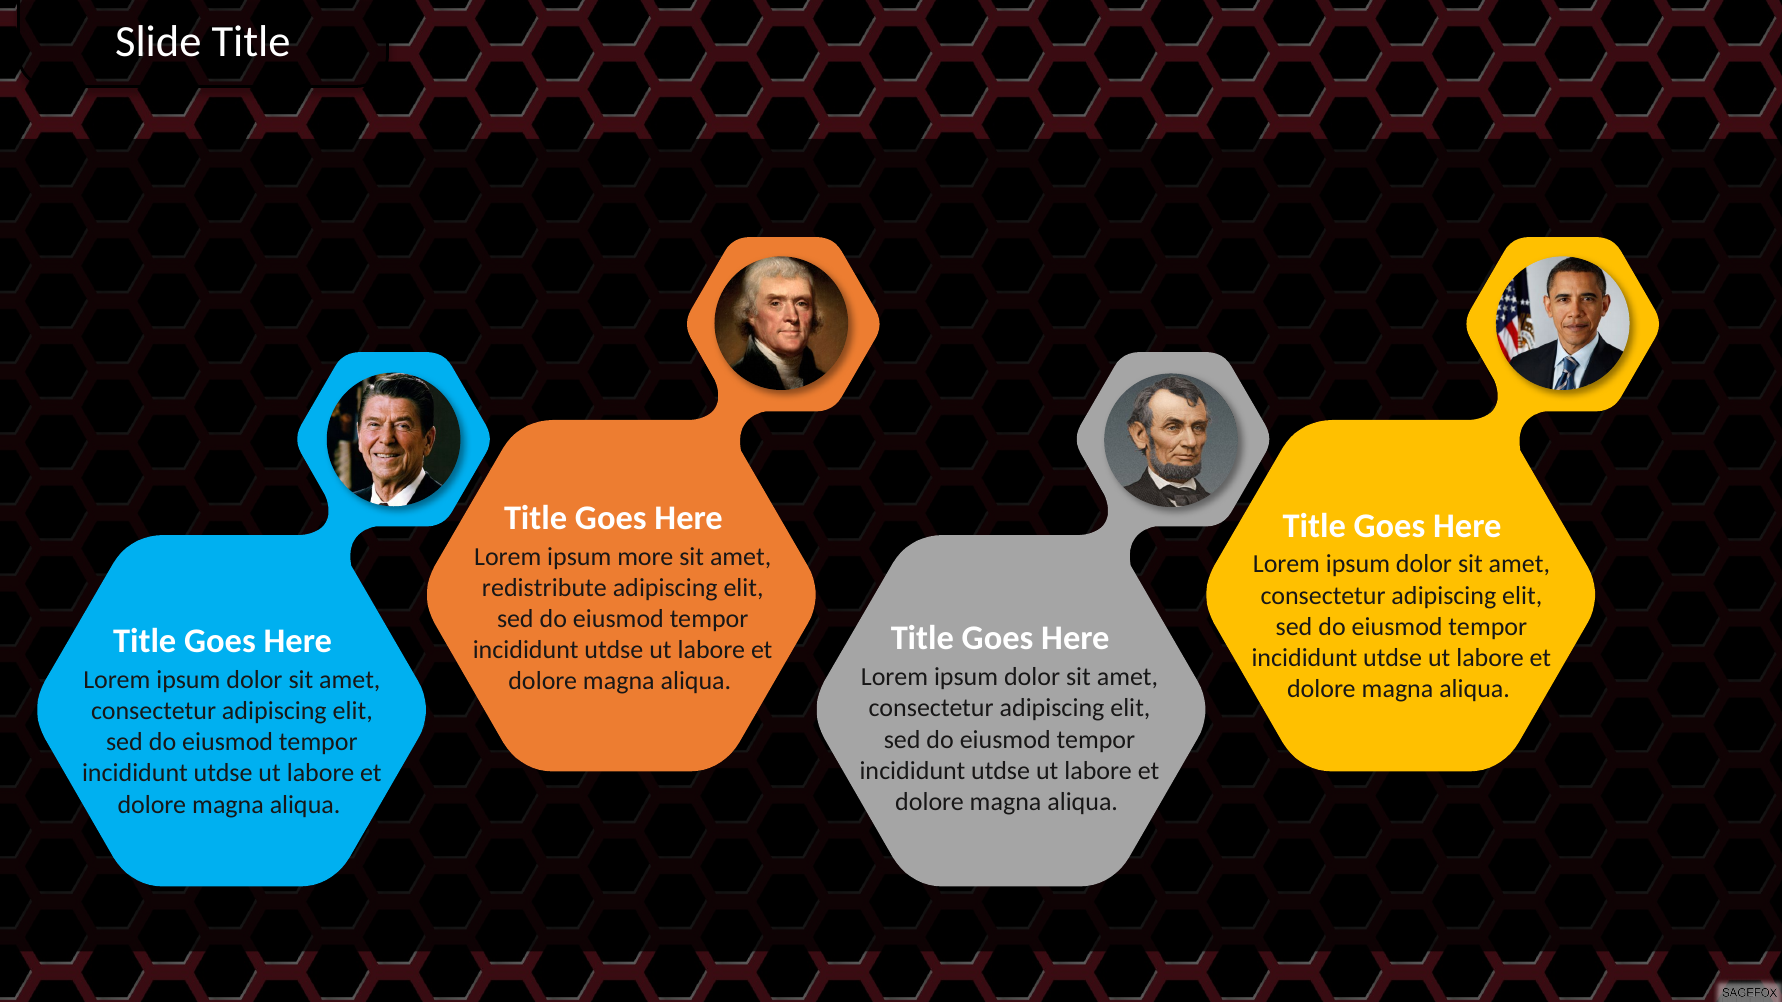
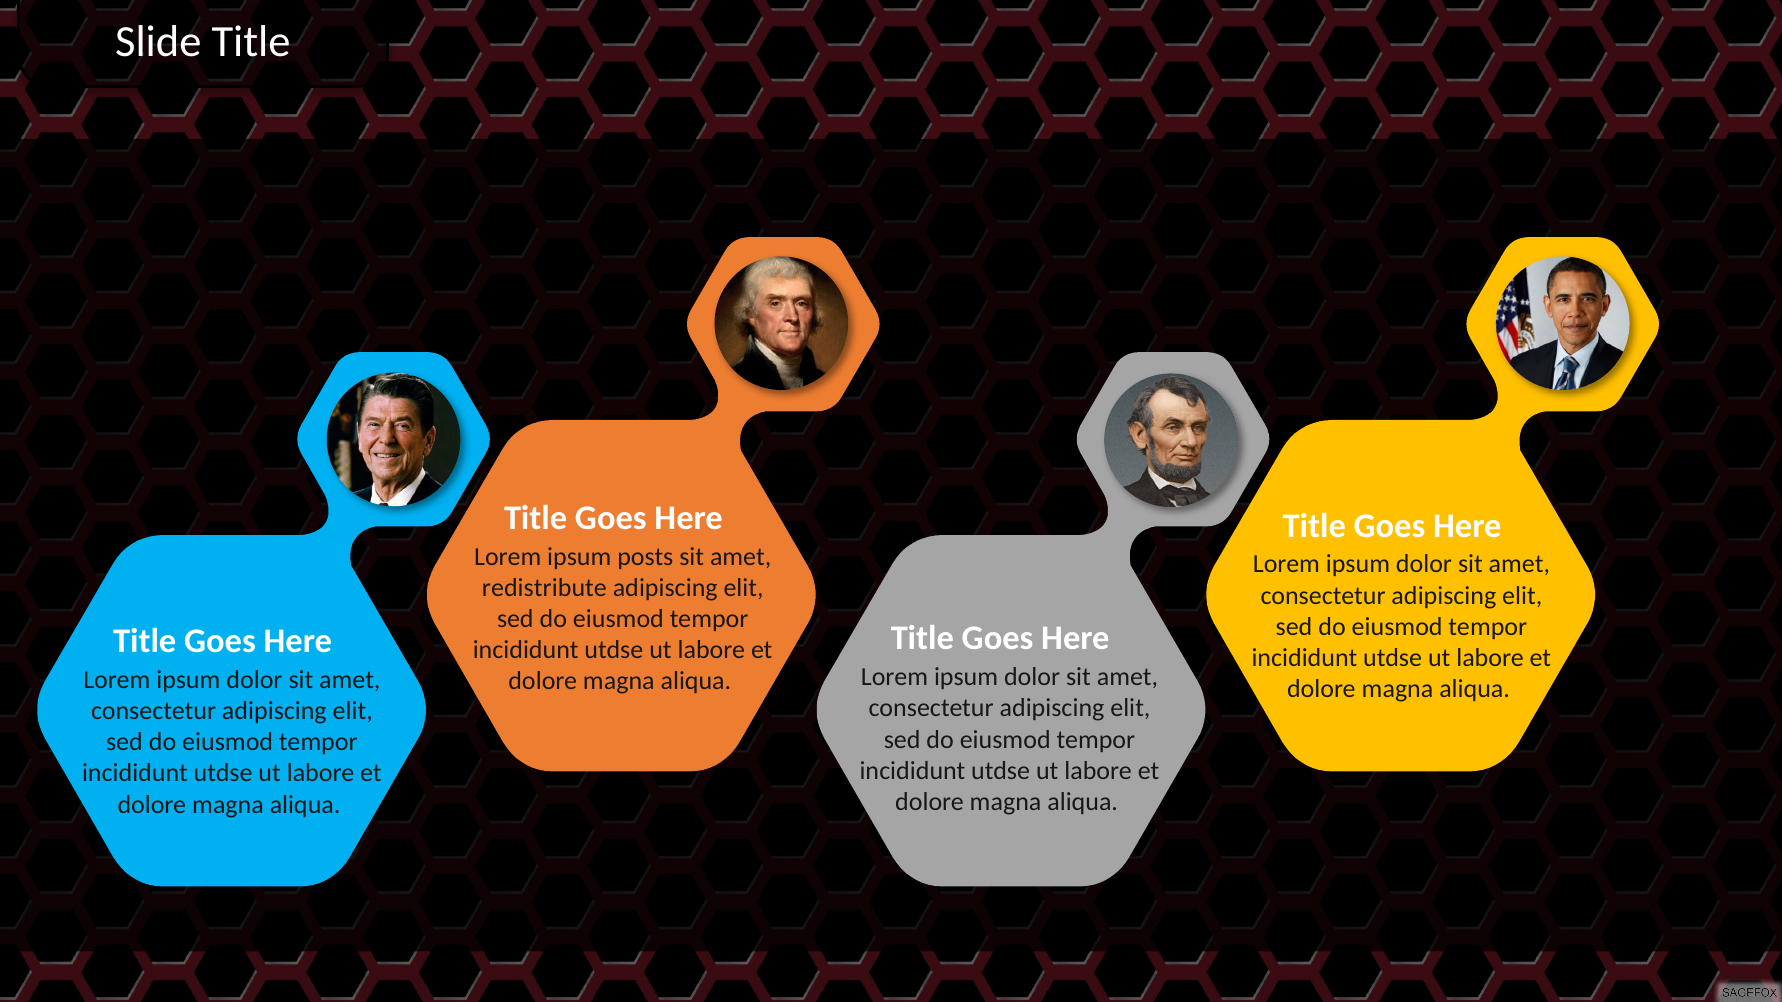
more: more -> posts (645, 557)
